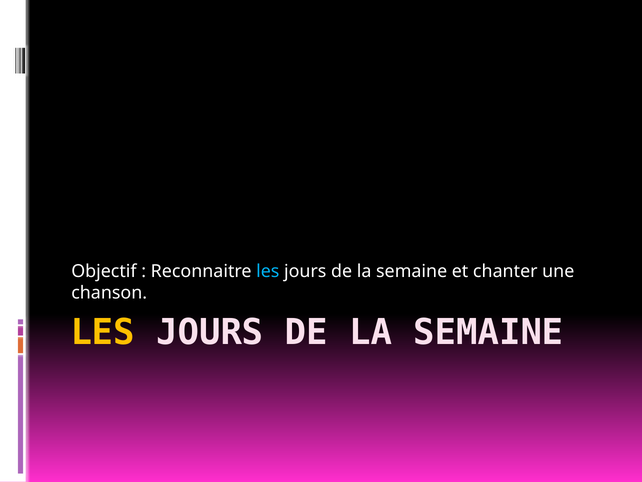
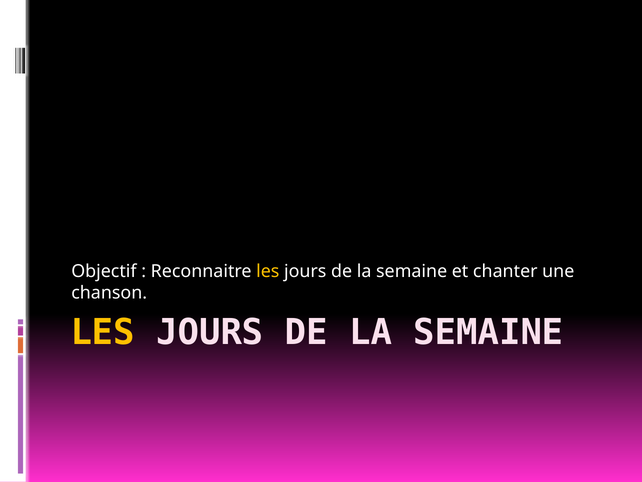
les colour: light blue -> yellow (268, 271)
